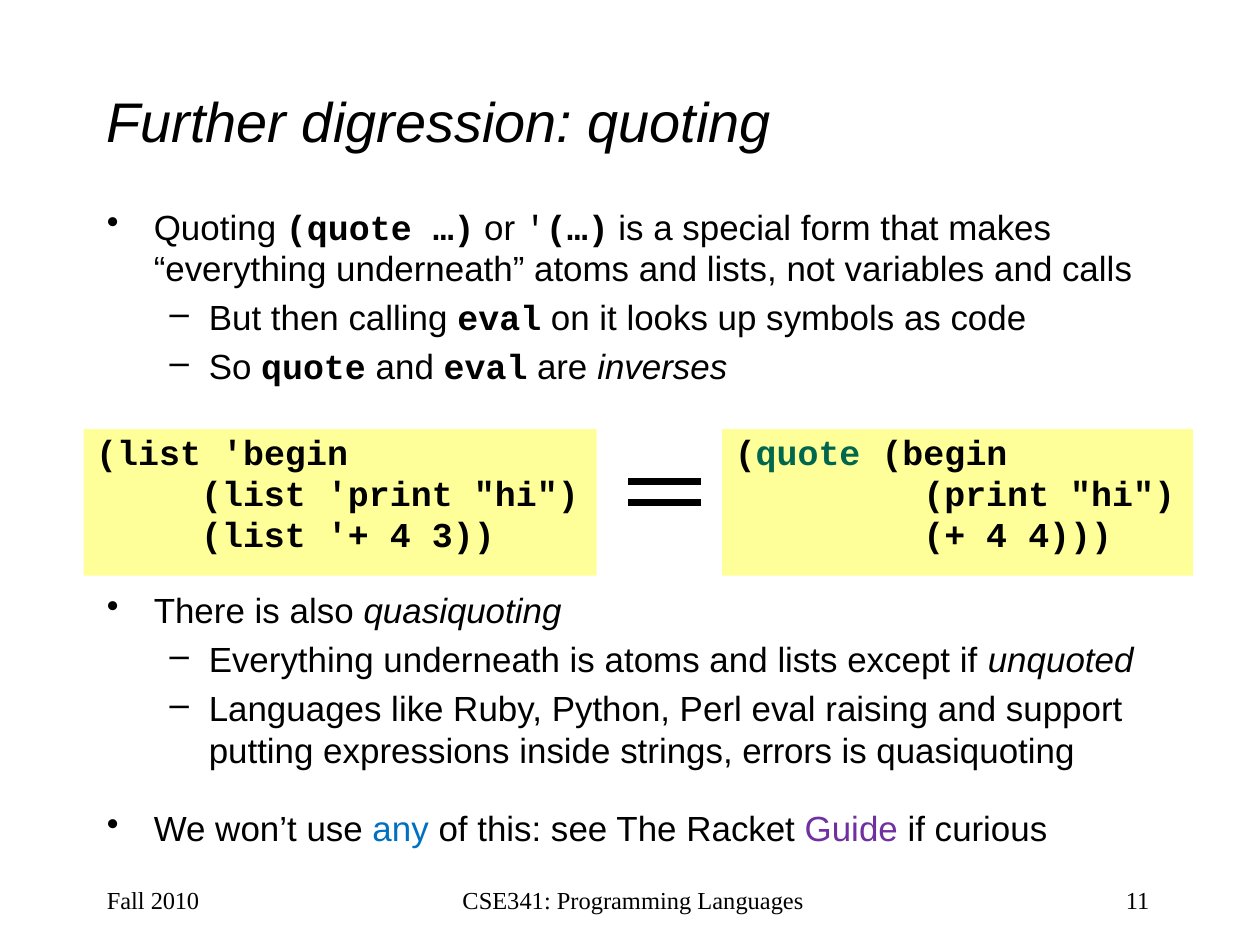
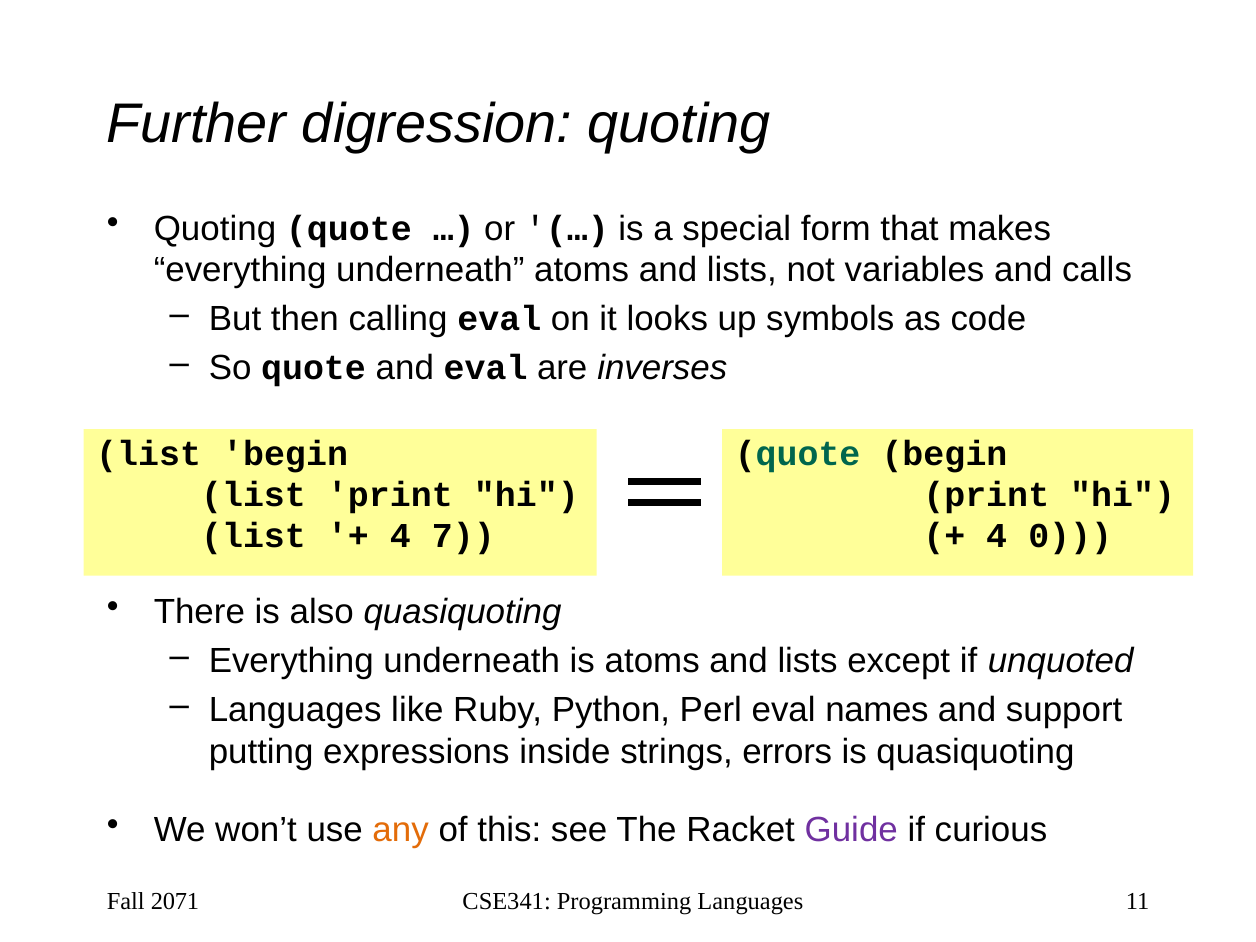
3: 3 -> 7 (463, 536)
4 4: 4 -> 0 (1070, 536)
raising: raising -> names (877, 710)
any colour: blue -> orange (401, 830)
2010: 2010 -> 2071 (175, 902)
